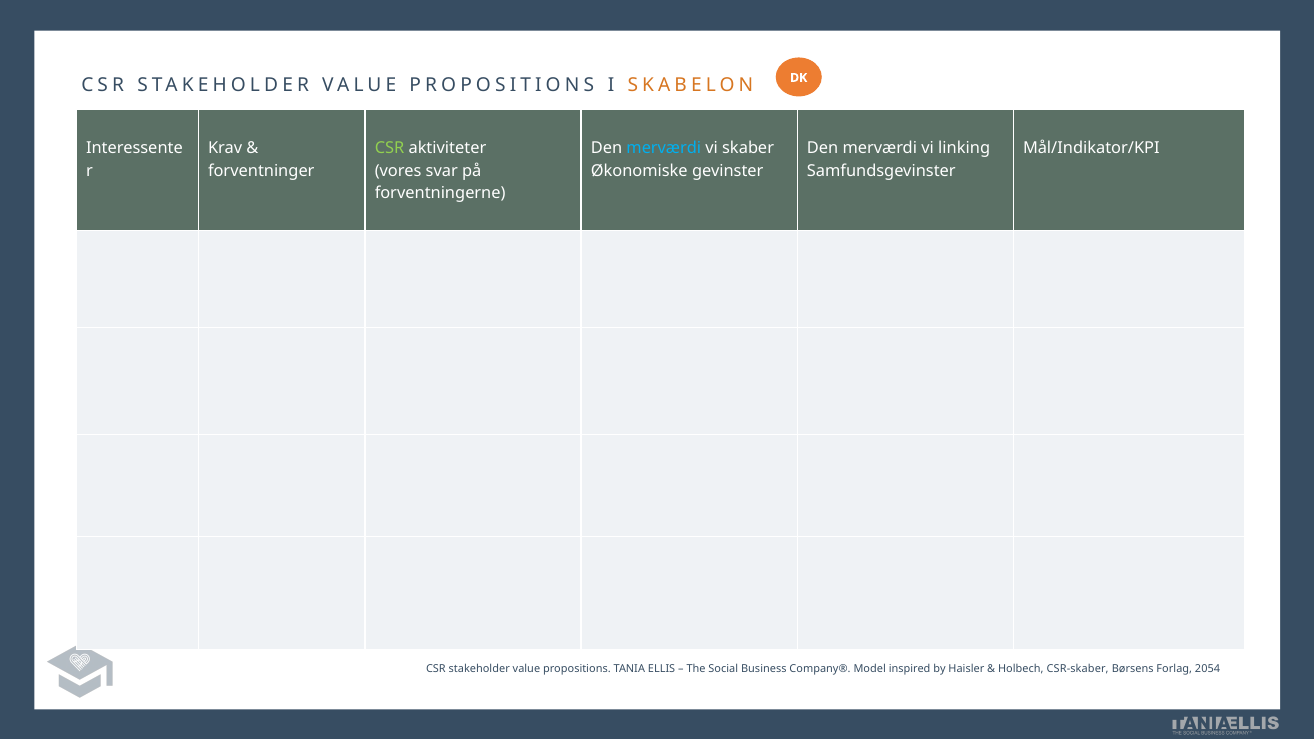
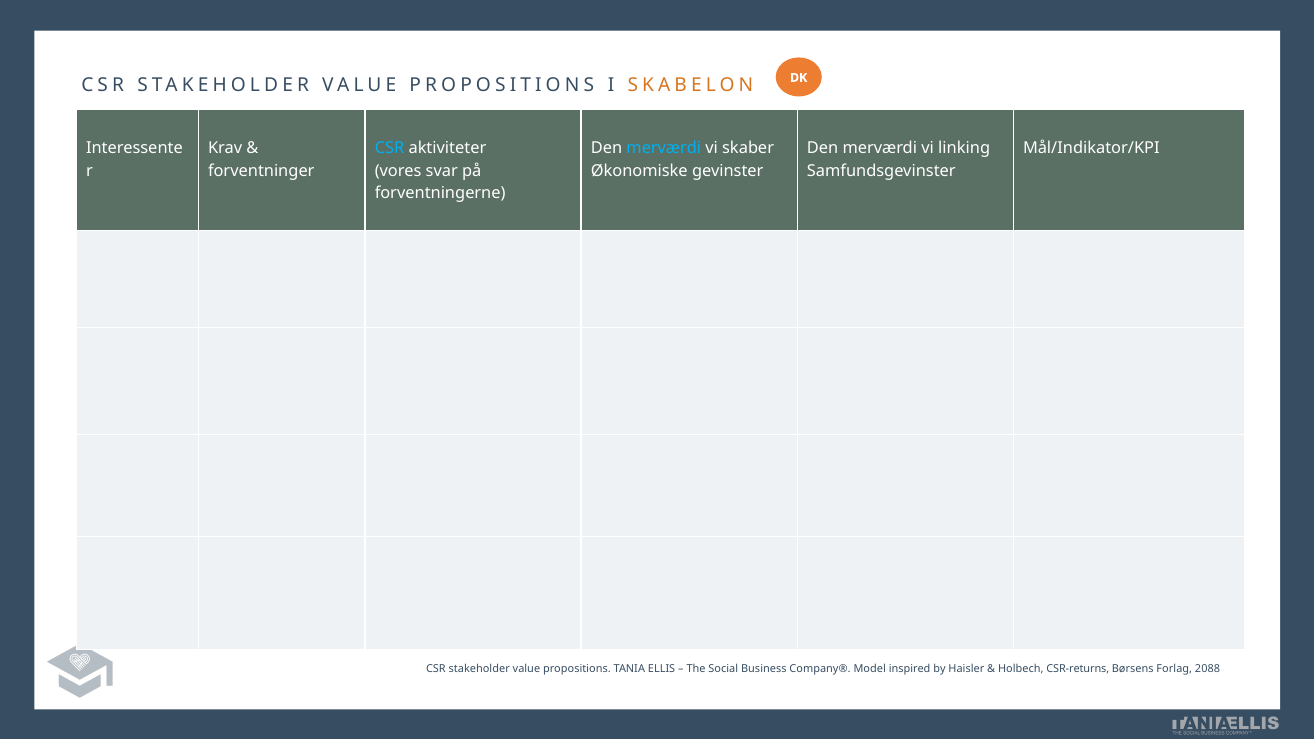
CSR colour: light green -> light blue (390, 149)
CSR-skaber: CSR-skaber -> CSR-returns (1078, 669)
2054: 2054 -> 2088 (1208, 669)
